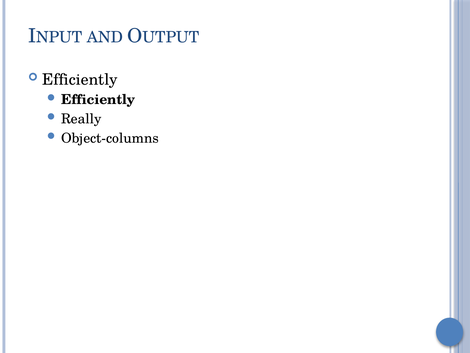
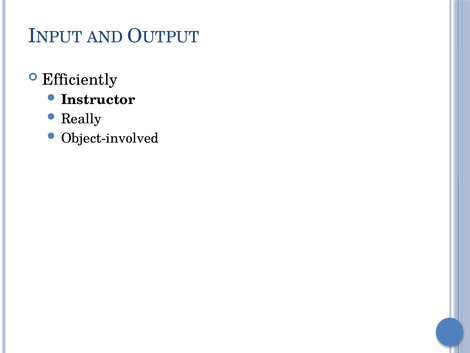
Efficiently: Efficiently -> Instructor (98, 100)
Object-columns: Object-columns -> Object-involved (110, 138)
